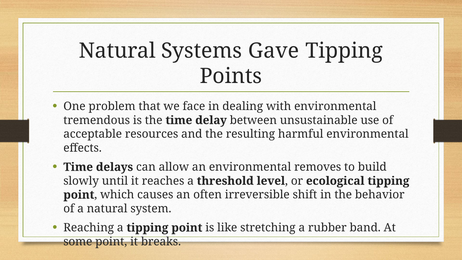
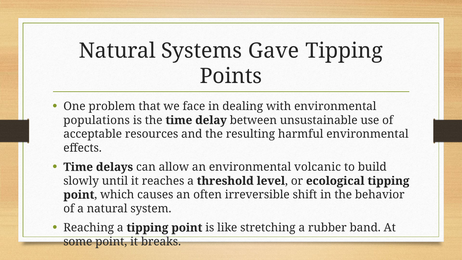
tremendous: tremendous -> populations (97, 120)
removes: removes -> volcanic (318, 167)
